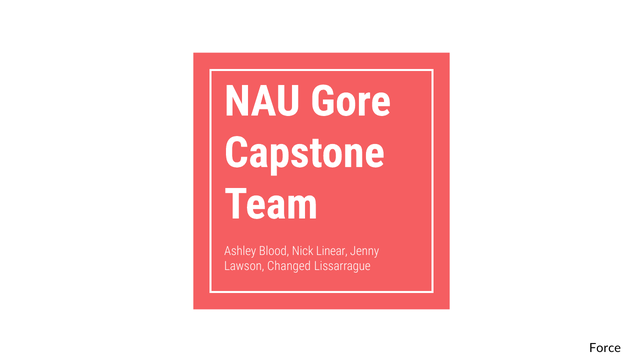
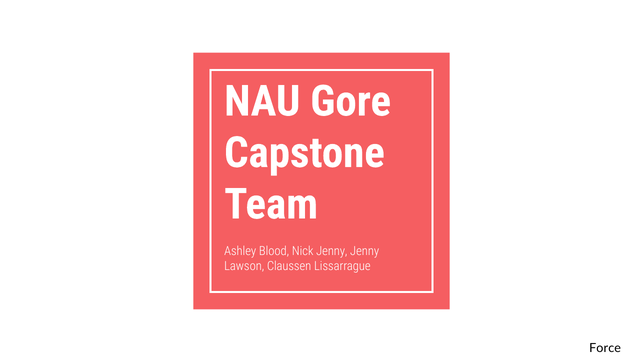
Nick Linear: Linear -> Jenny (332, 251)
Changed: Changed -> Claussen (289, 266)
